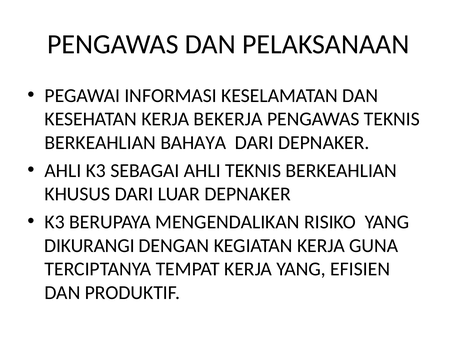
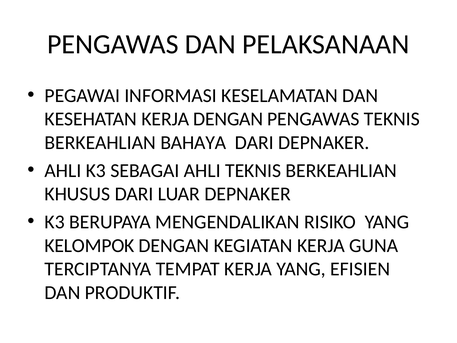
KERJA BEKERJA: BEKERJA -> DENGAN (228, 119)
DIKURANGI: DIKURANGI -> KELOMPOK (89, 245)
